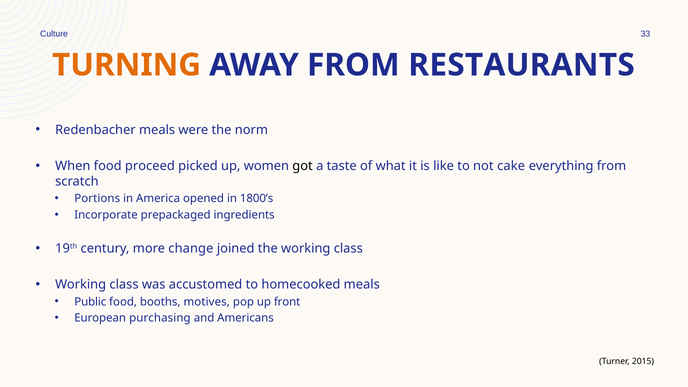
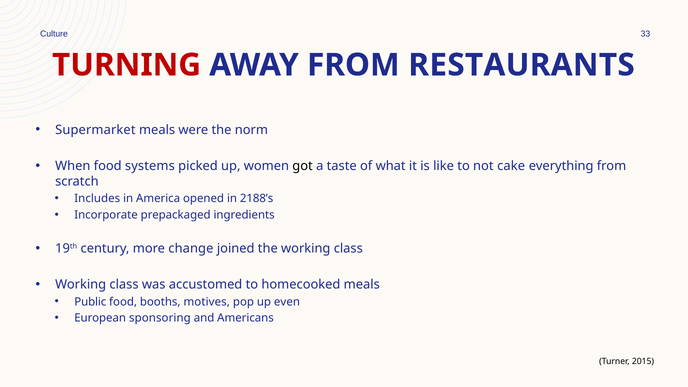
TURNING colour: orange -> red (127, 65)
Redenbacher: Redenbacher -> Supermarket (95, 130)
proceed: proceed -> systems (150, 166)
Portions: Portions -> Includes (97, 199)
1800’s: 1800’s -> 2188’s (257, 199)
front: front -> even (287, 302)
purchasing: purchasing -> sponsoring (160, 318)
